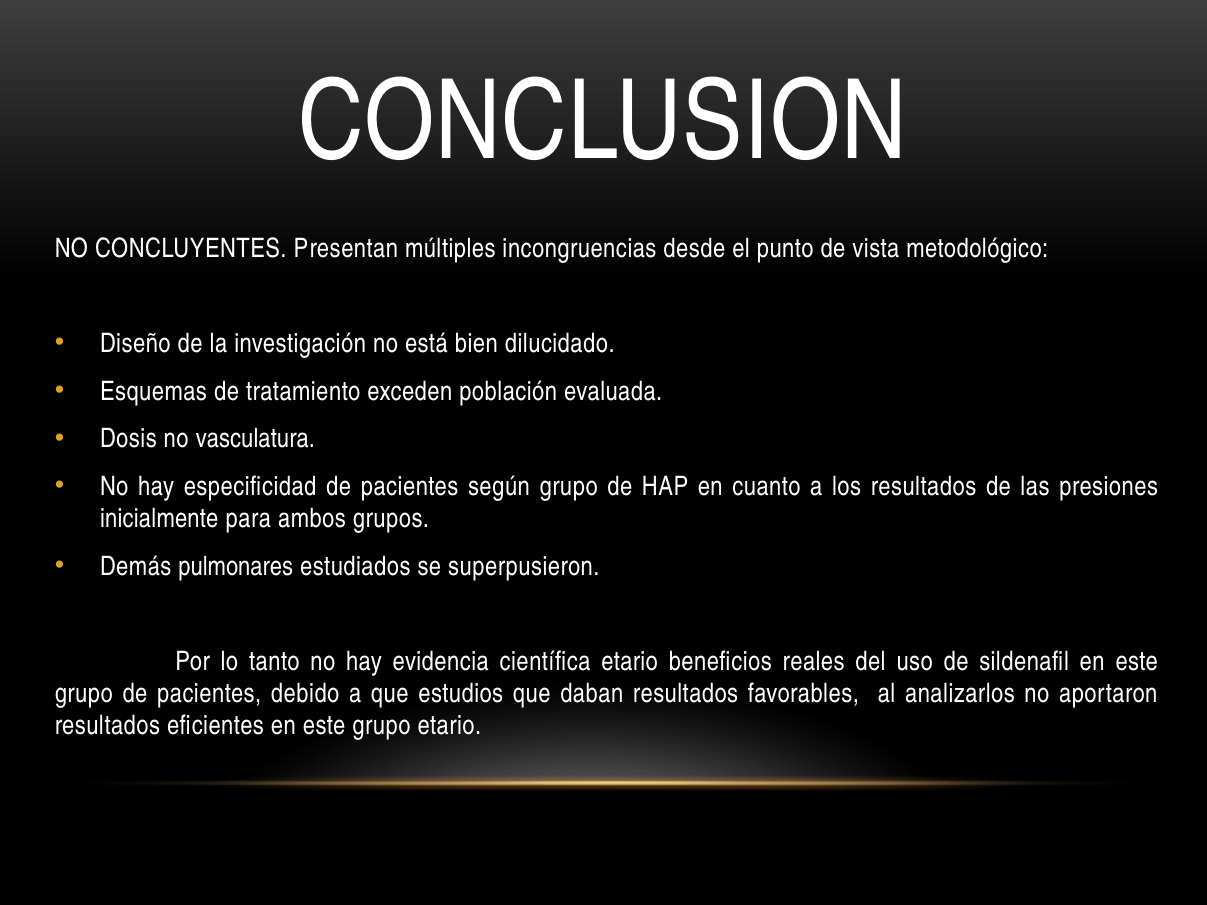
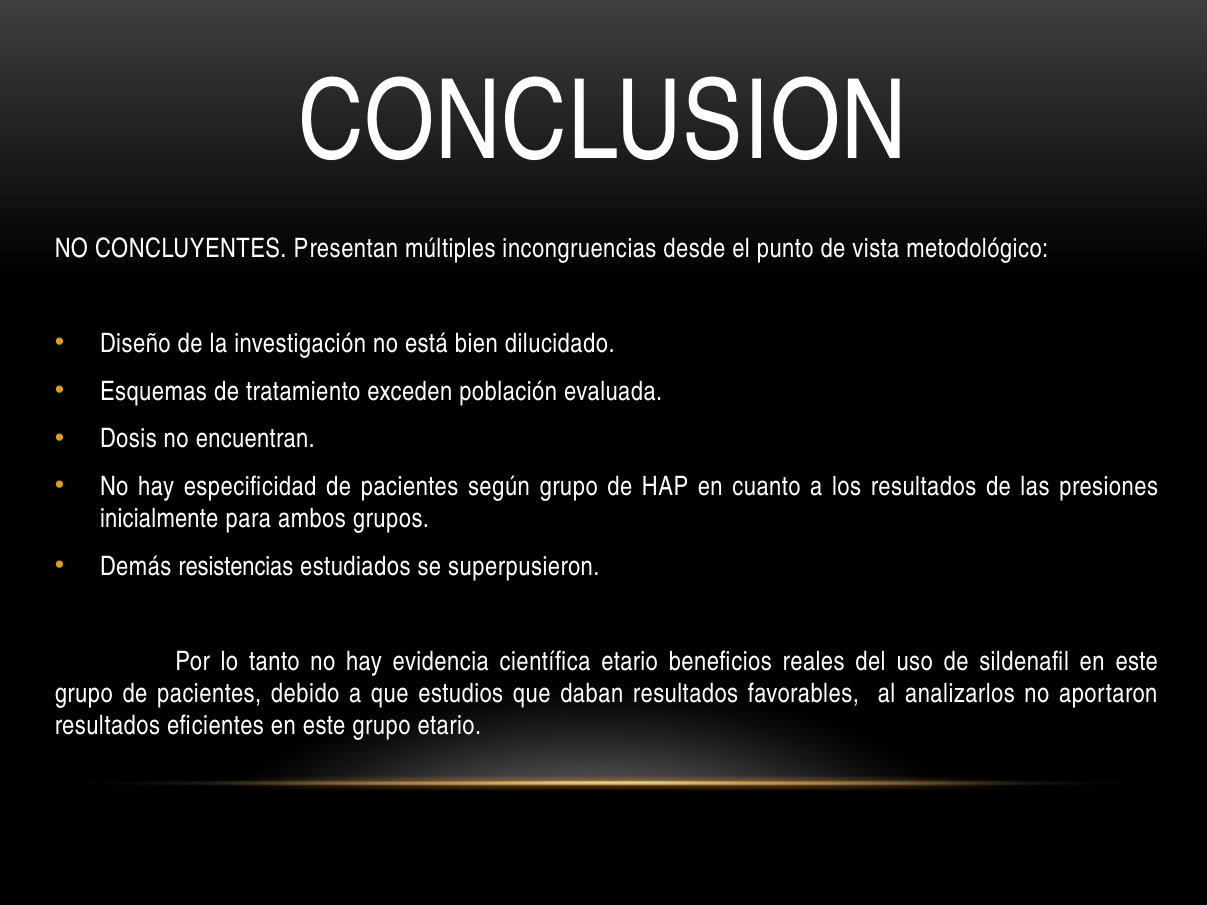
vasculatura: vasculatura -> encuentran (255, 439)
pulmonares: pulmonares -> resistencias (236, 566)
